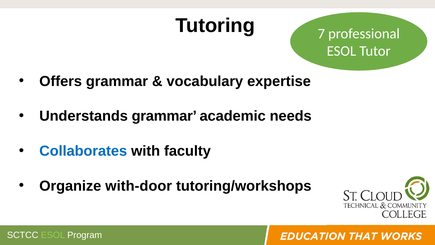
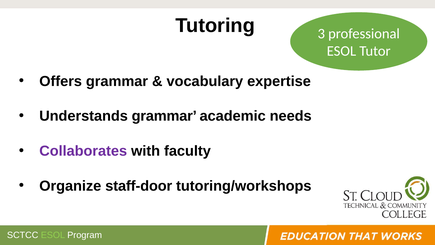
7: 7 -> 3 (321, 34)
Collaborates colour: blue -> purple (83, 151)
with-door: with-door -> staff-door (139, 186)
